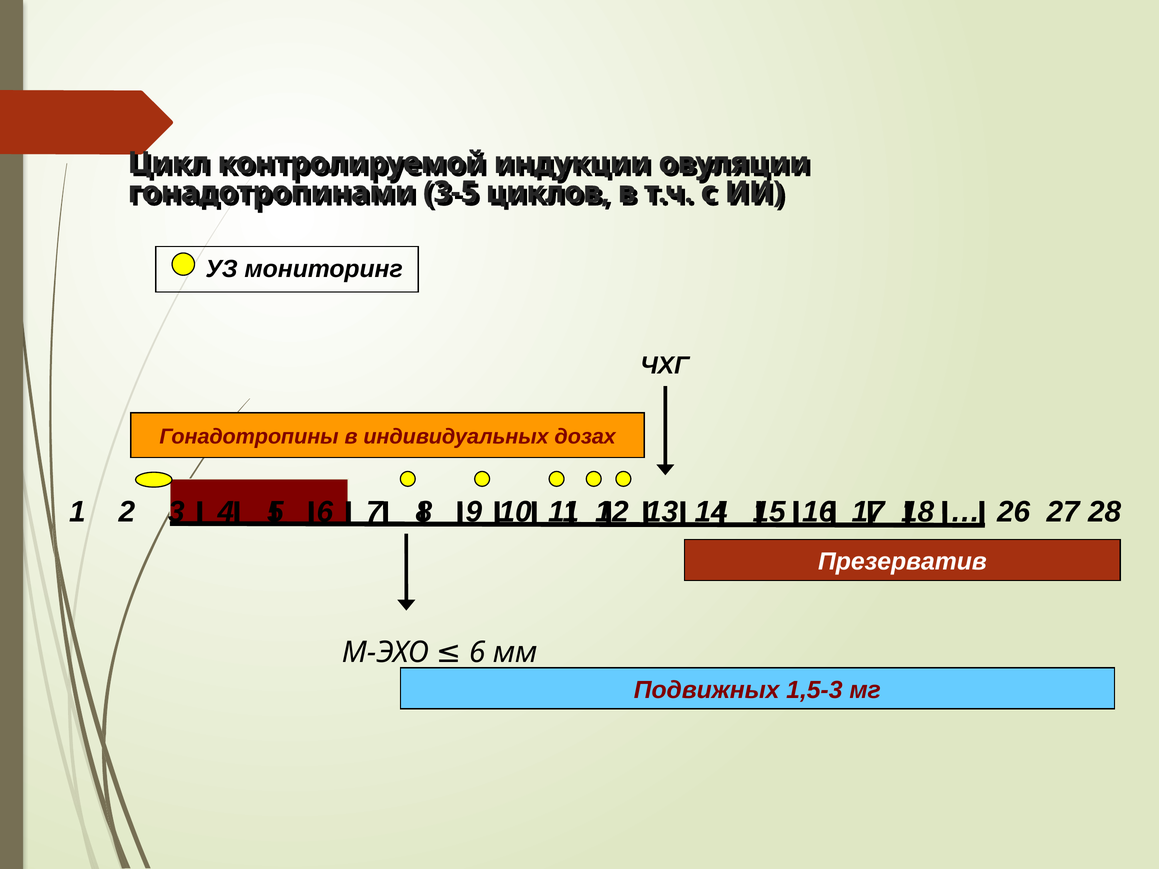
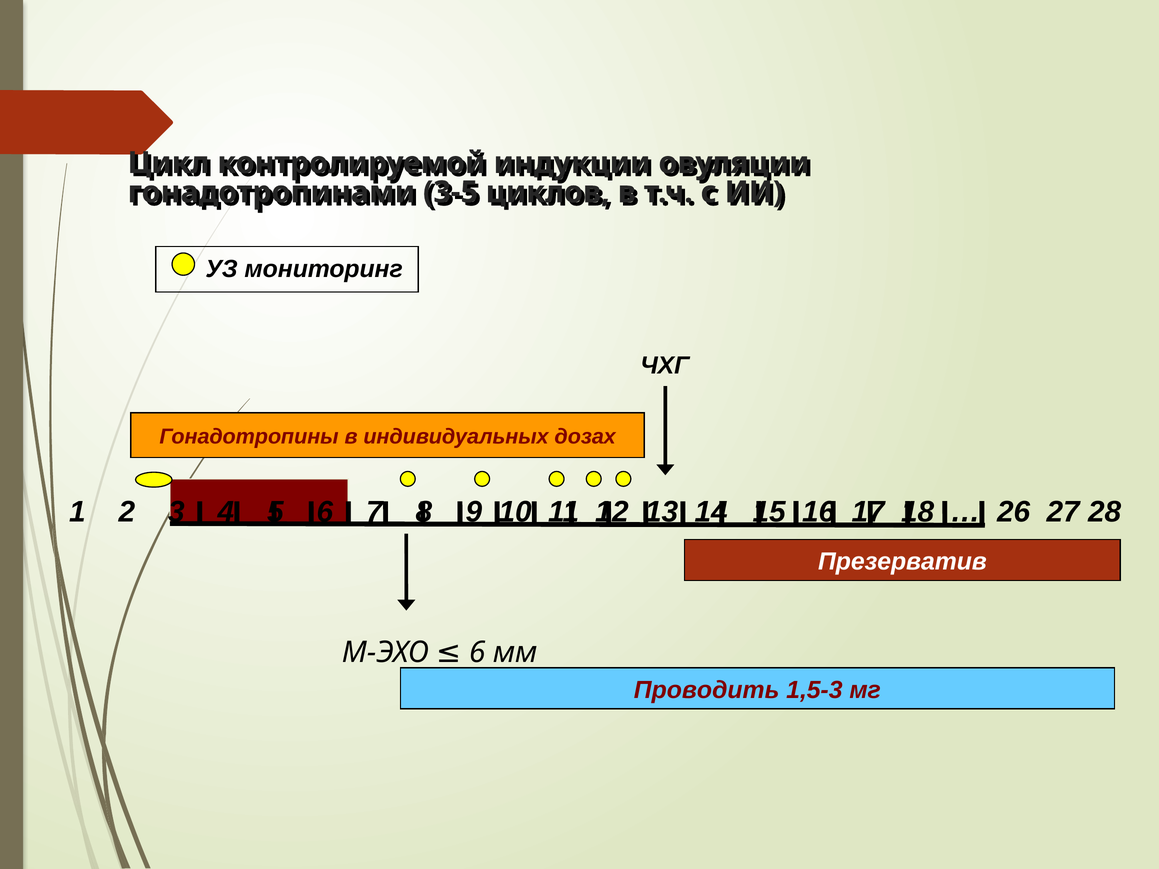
Подвижных: Подвижных -> Проводить (707, 690)
